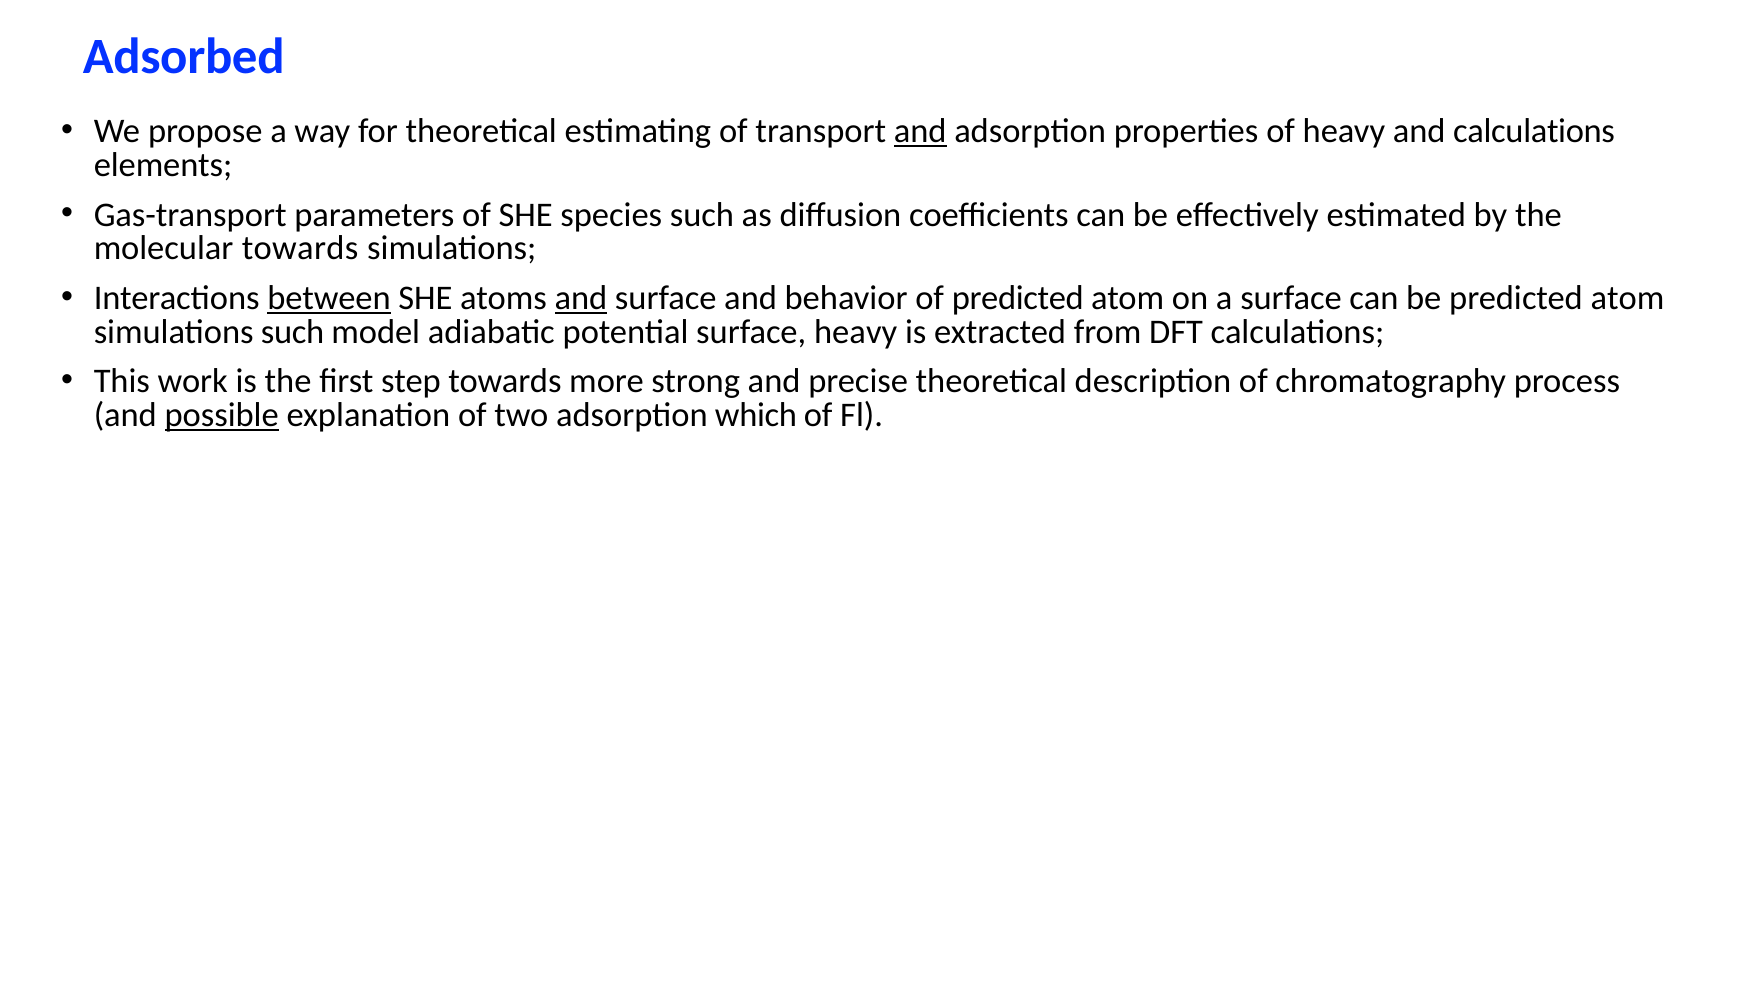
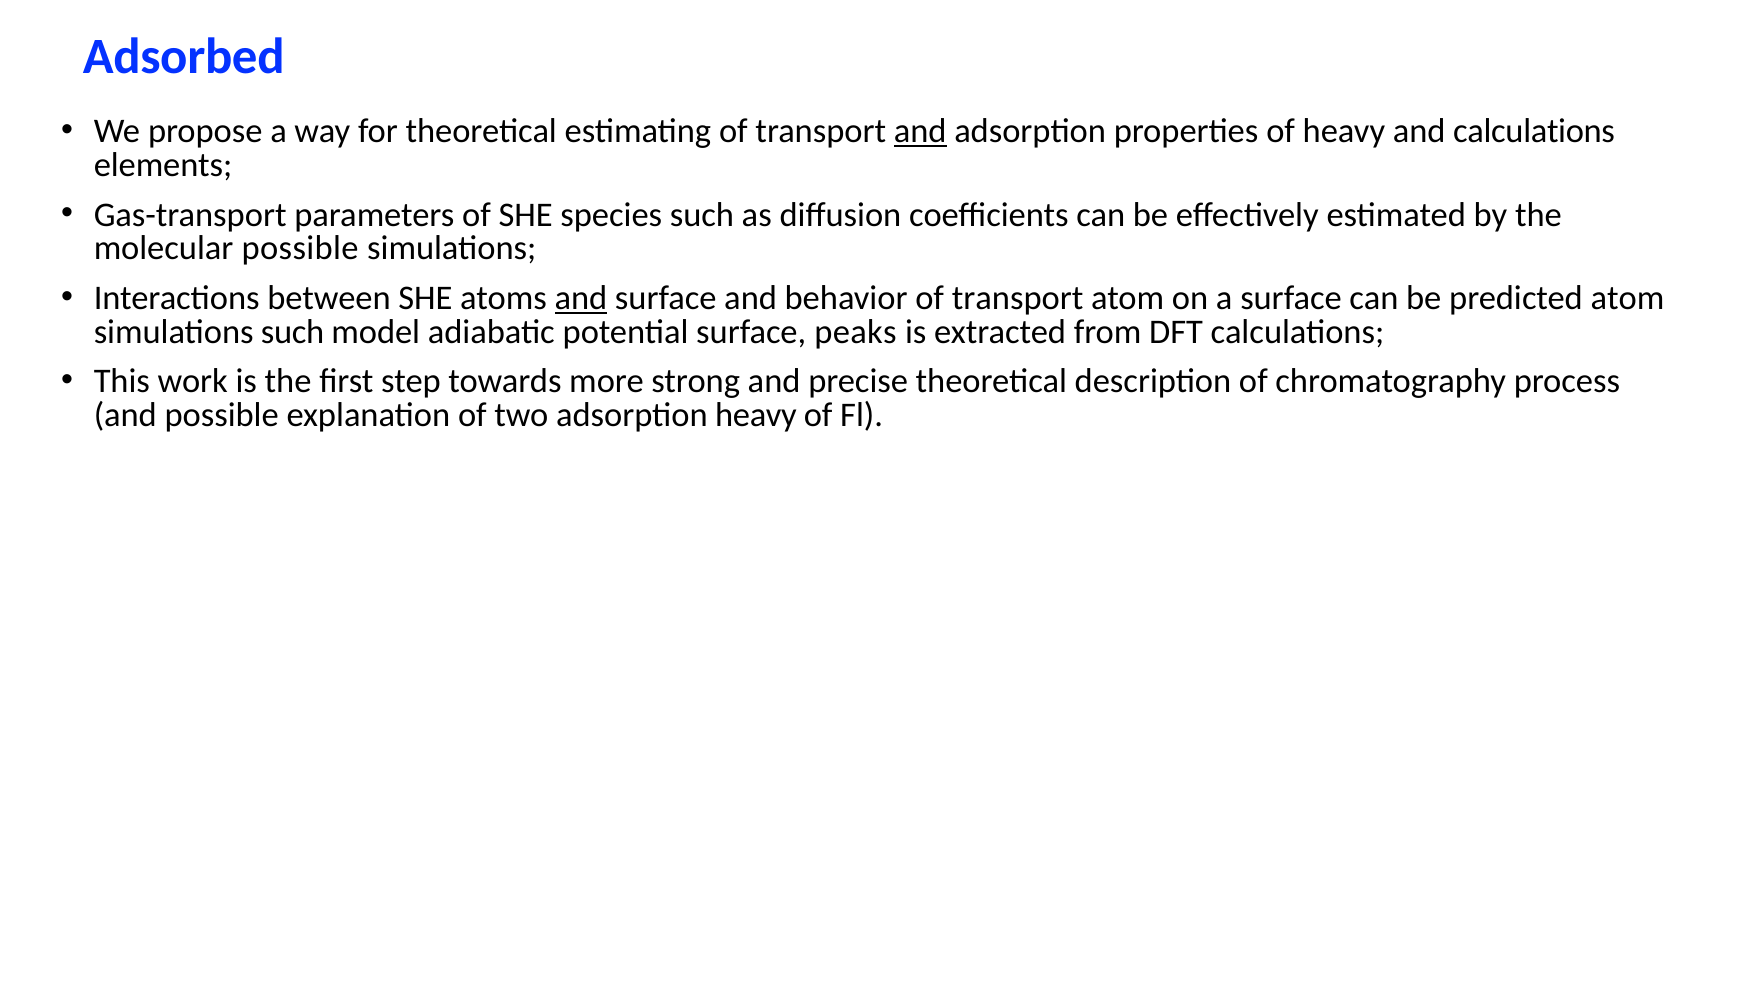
molecular towards: towards -> possible (300, 248)
between underline: present -> none (329, 298)
behavior of predicted: predicted -> transport (1018, 298)
surface heavy: heavy -> peaks (855, 332)
possible underline: present -> none (222, 415)
adsorption which: which -> heavy (756, 415)
